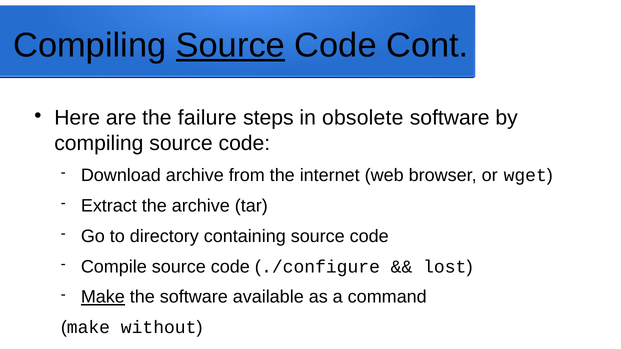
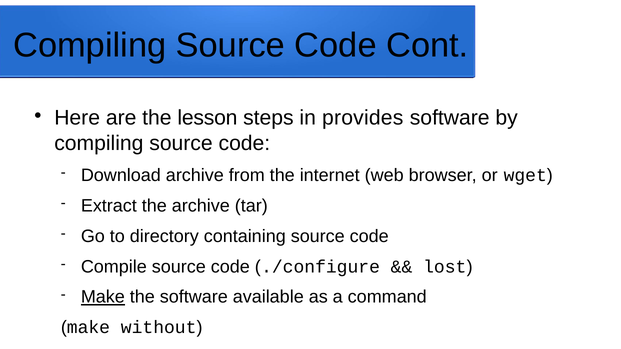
Source underline: present -> none (230, 45)
failure: failure -> lesson (207, 118)
obsolete: obsolete -> provides (363, 118)
